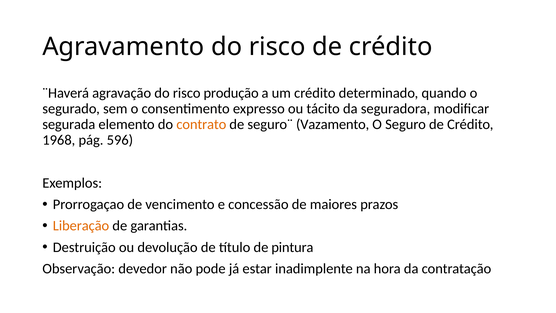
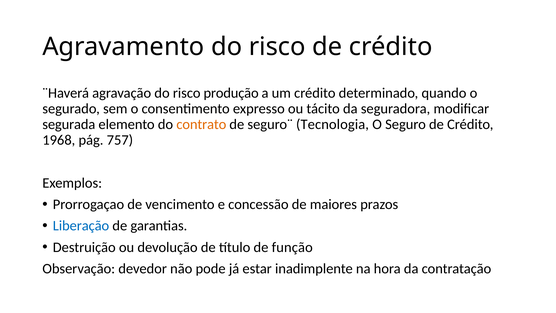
Vazamento: Vazamento -> Tecnologia (332, 124)
596: 596 -> 757 (120, 140)
Liberação colour: orange -> blue (81, 226)
pintura: pintura -> função (292, 247)
